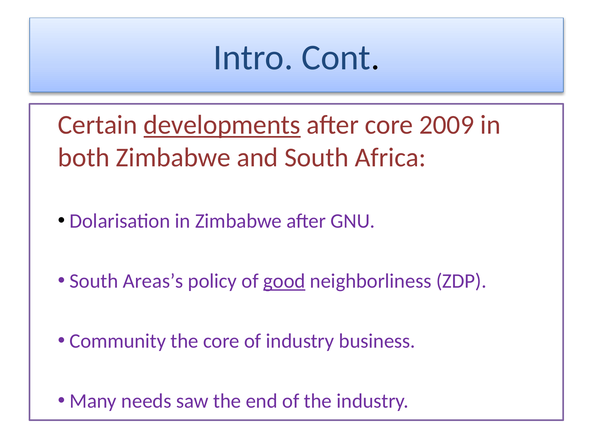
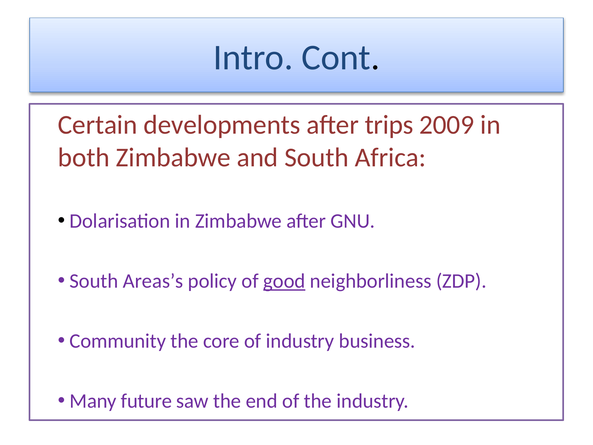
developments underline: present -> none (222, 125)
after core: core -> trips (389, 125)
needs: needs -> future (147, 401)
